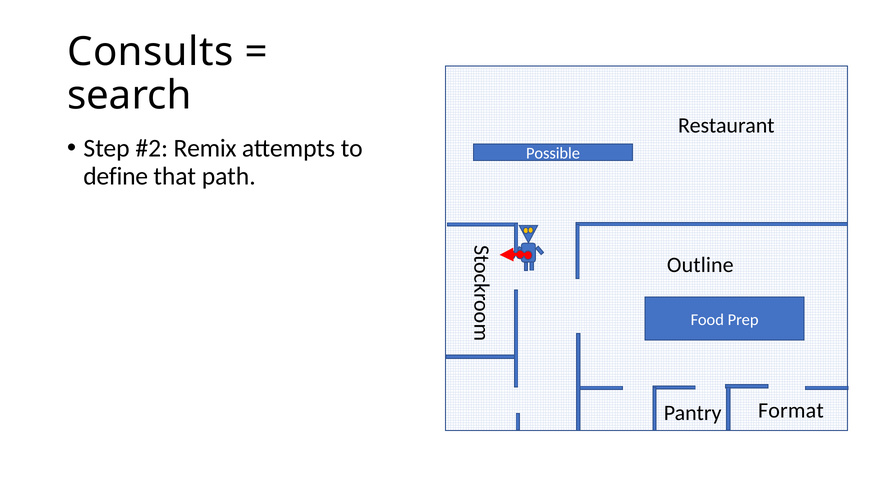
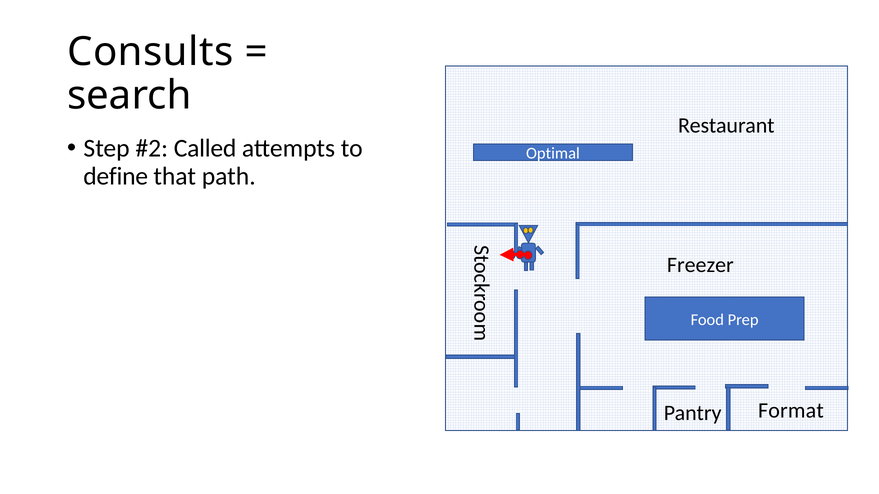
Remix: Remix -> Called (205, 149)
Possible: Possible -> Optimal (553, 154)
Outline: Outline -> Freezer (700, 265)
